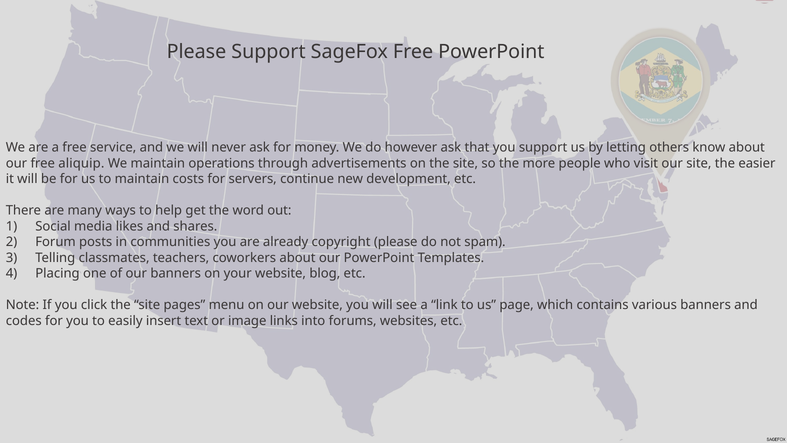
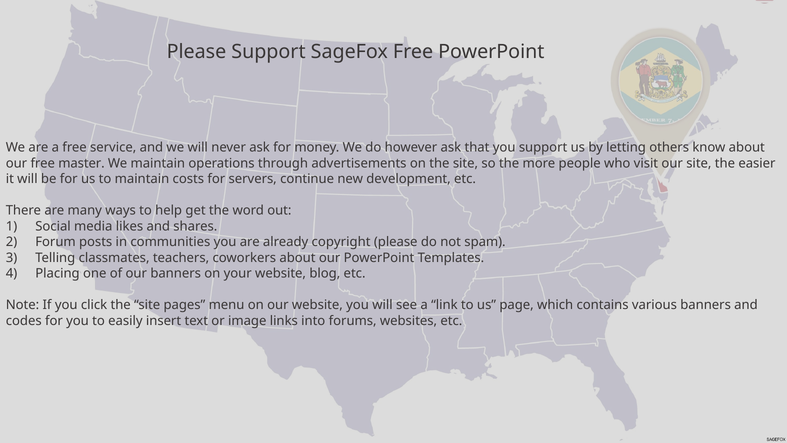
aliquip: aliquip -> master (81, 163)
